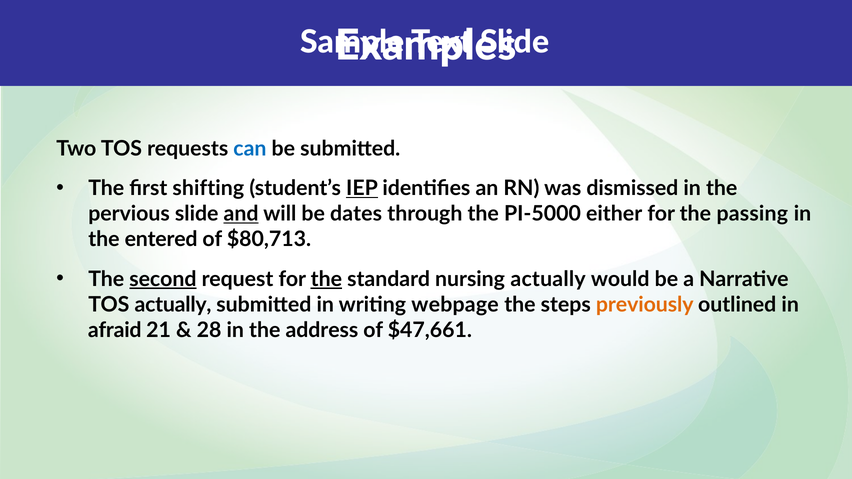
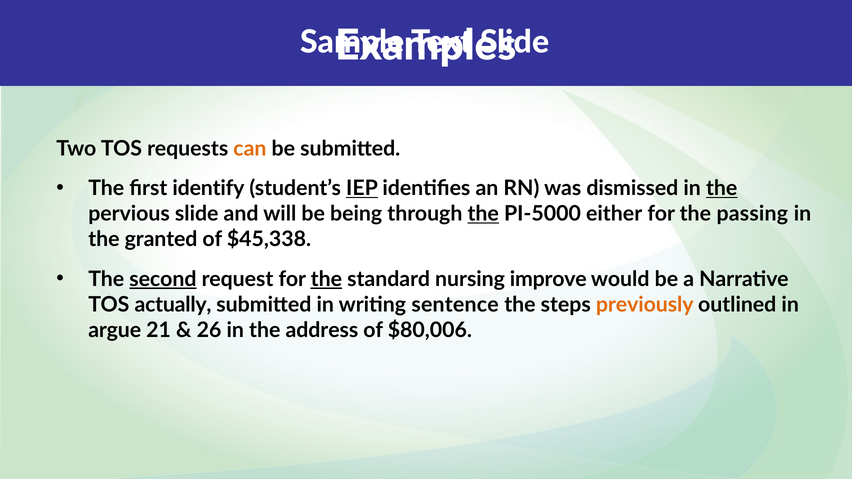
can colour: blue -> orange (250, 149)
shifting: shifting -> identify (208, 188)
the underline: none -> present (722, 188)
and underline: present -> none (241, 214)
dates: dates -> being (356, 214)
the underline: none -> present (483, 214)
entered: entered -> granted (161, 240)
$80,713: $80,713 -> $45,338 (269, 240)
nursing actually: actually -> improve (548, 279)
webpage: webpage -> sentence (455, 305)
afraid: afraid -> argue (115, 330)
28: 28 -> 26 (209, 330)
$47,661: $47,661 -> $80,006 (430, 330)
